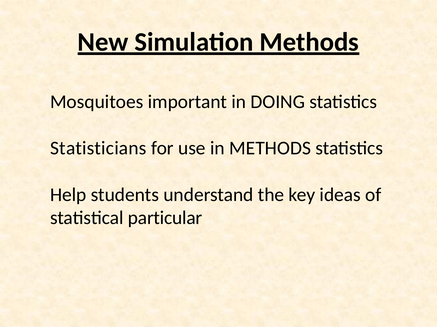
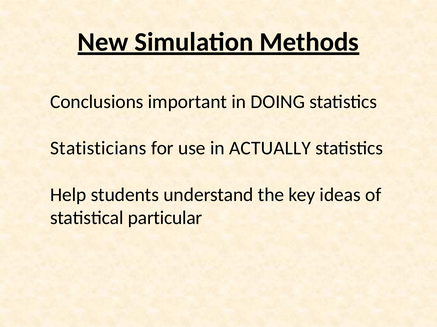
Mosquitoes: Mosquitoes -> Conclusions (97, 102)
in METHODS: METHODS -> ACTUALLY (270, 148)
